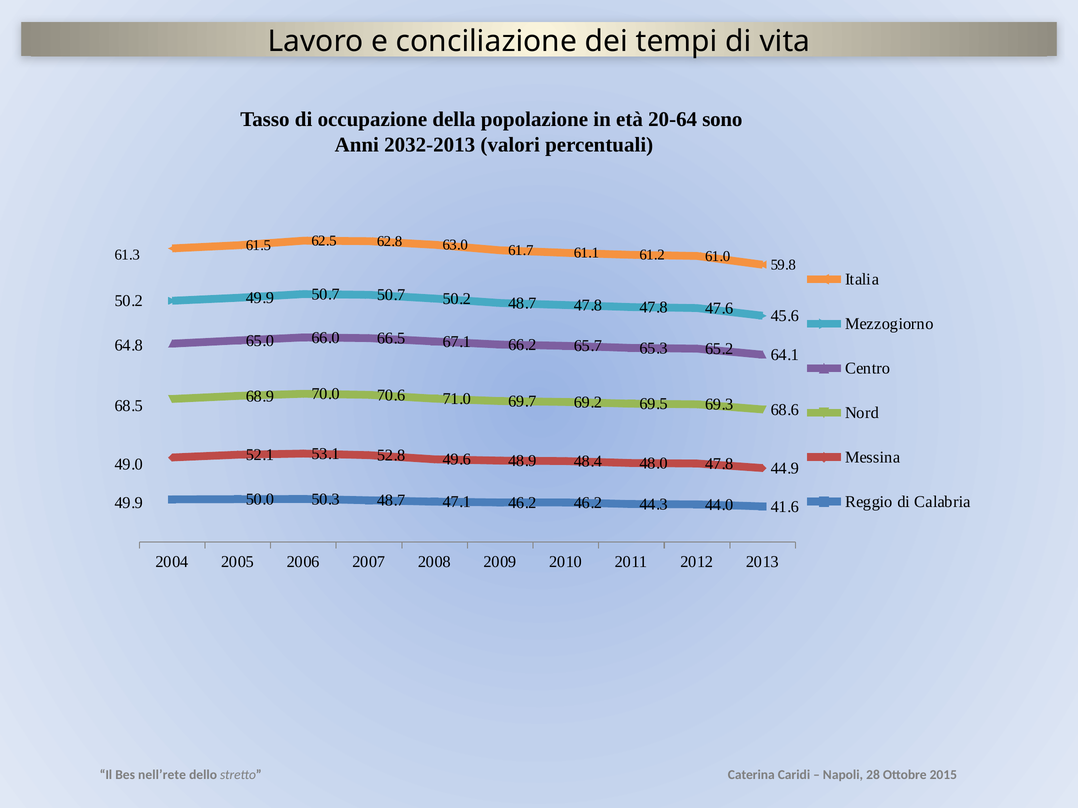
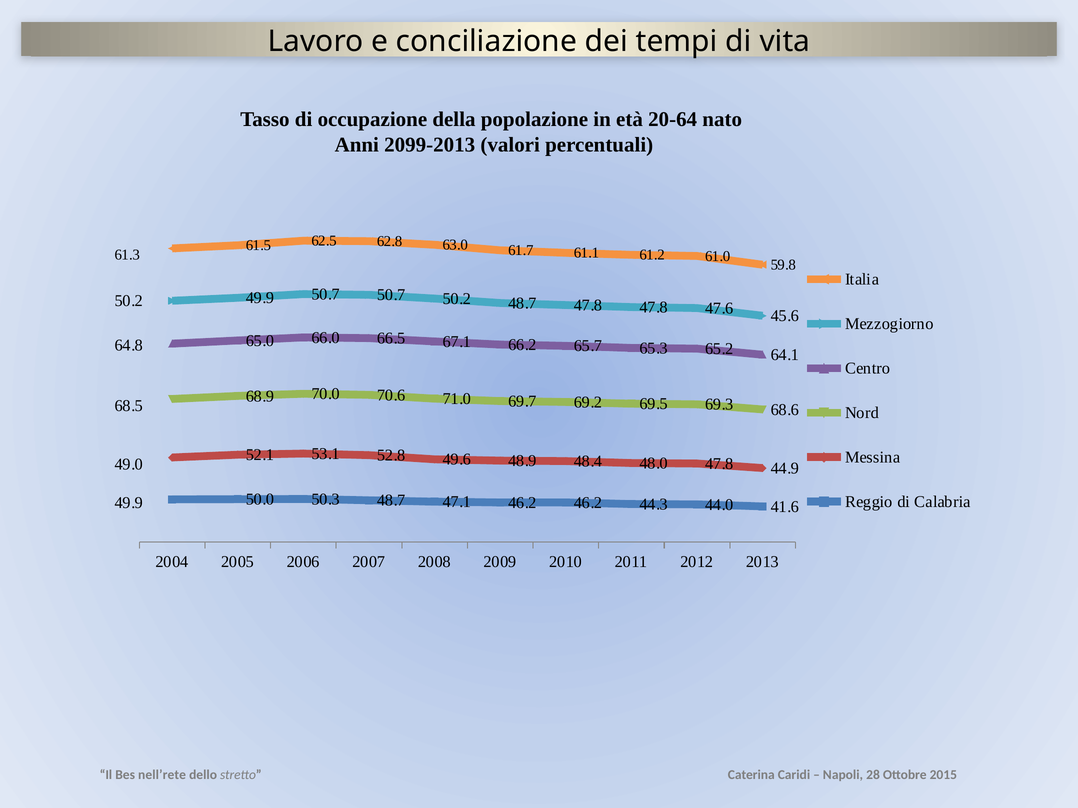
sono: sono -> nato (722, 120)
2032-2013: 2032-2013 -> 2099-2013 (430, 145)
